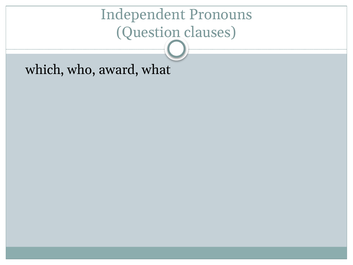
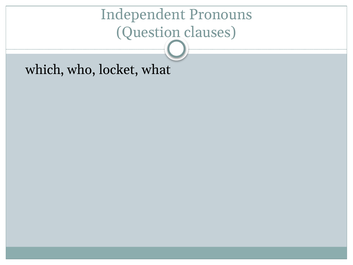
award: award -> locket (119, 70)
